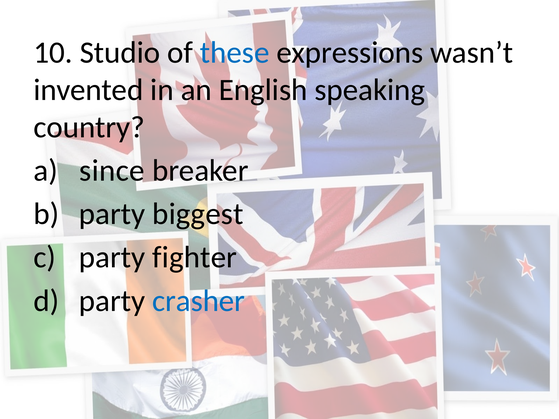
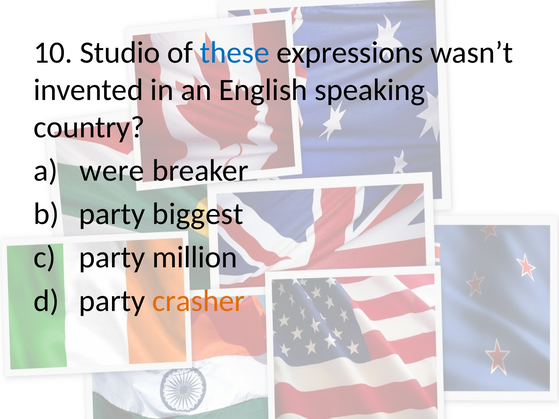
since: since -> were (112, 171)
fighter: fighter -> million (195, 258)
crasher colour: blue -> orange (199, 301)
